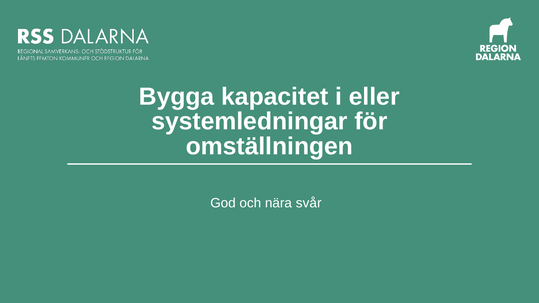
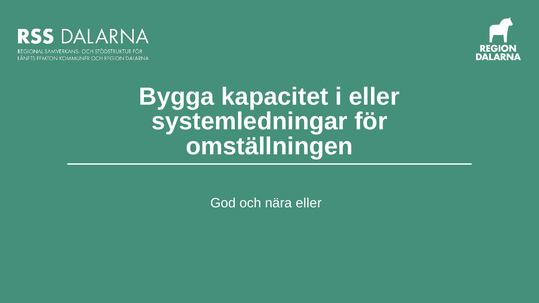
nära svår: svår -> eller (309, 203)
